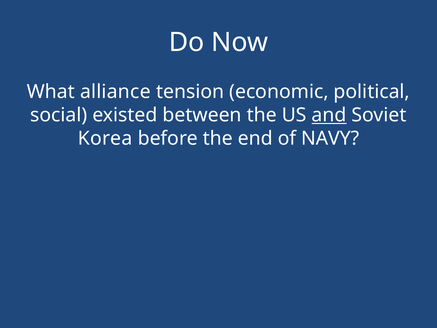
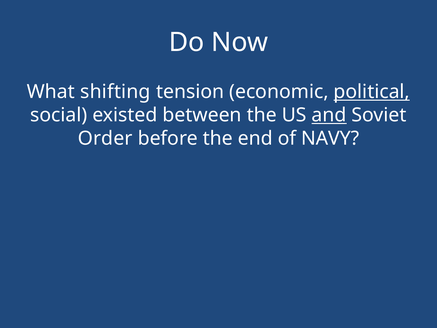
alliance: alliance -> shifting (115, 92)
political underline: none -> present (372, 92)
Korea: Korea -> Order (105, 138)
